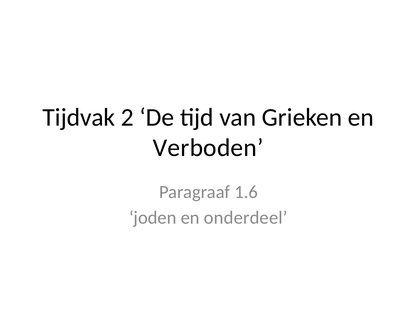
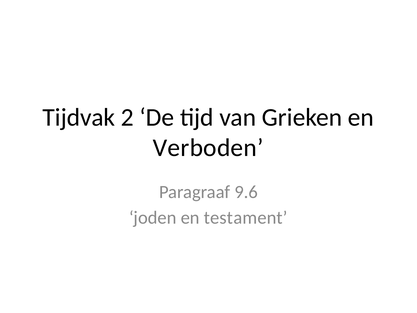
1.6: 1.6 -> 9.6 (246, 192)
onderdeel: onderdeel -> testament (246, 218)
